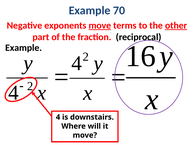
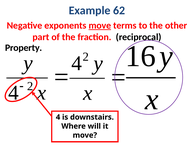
70: 70 -> 62 (119, 11)
other underline: present -> none (176, 26)
Example: Example -> Property (24, 48)
